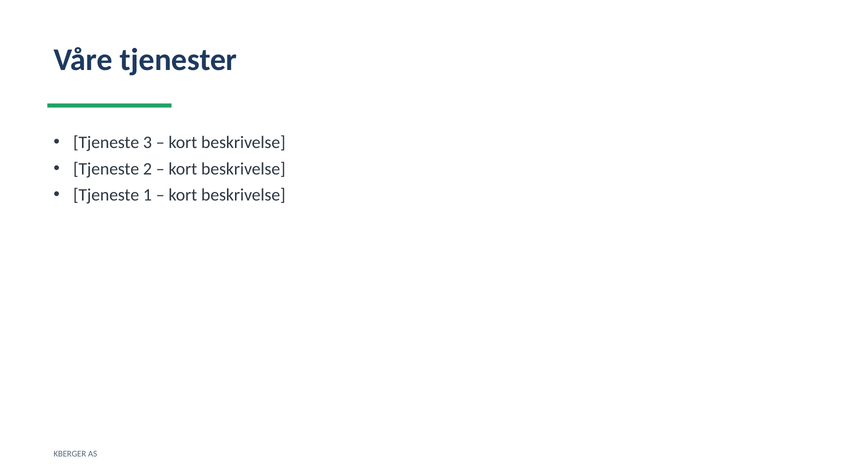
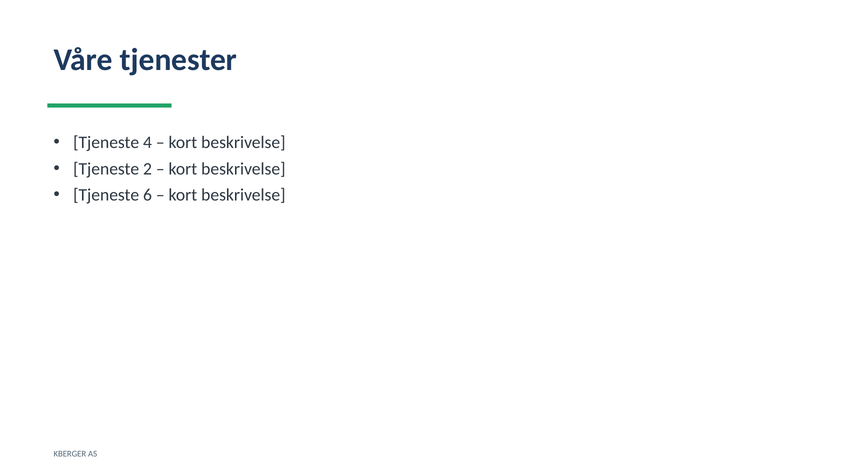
3: 3 -> 4 (147, 142)
1: 1 -> 6 (147, 195)
